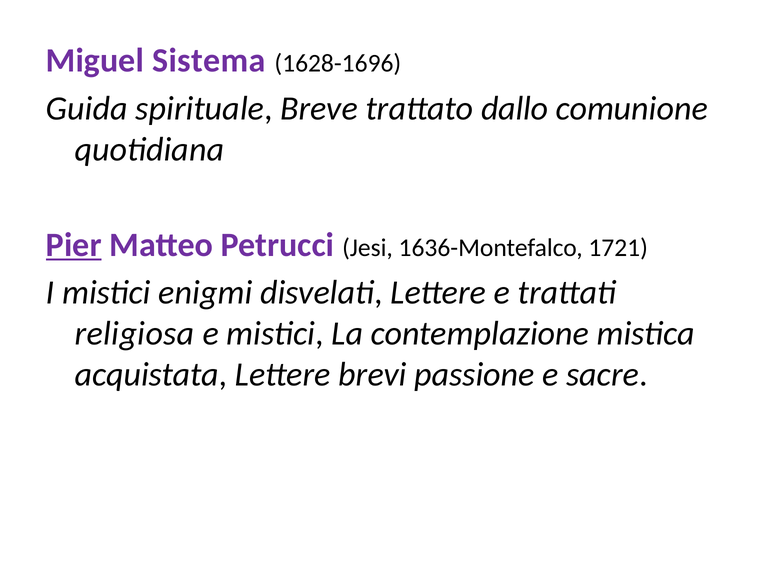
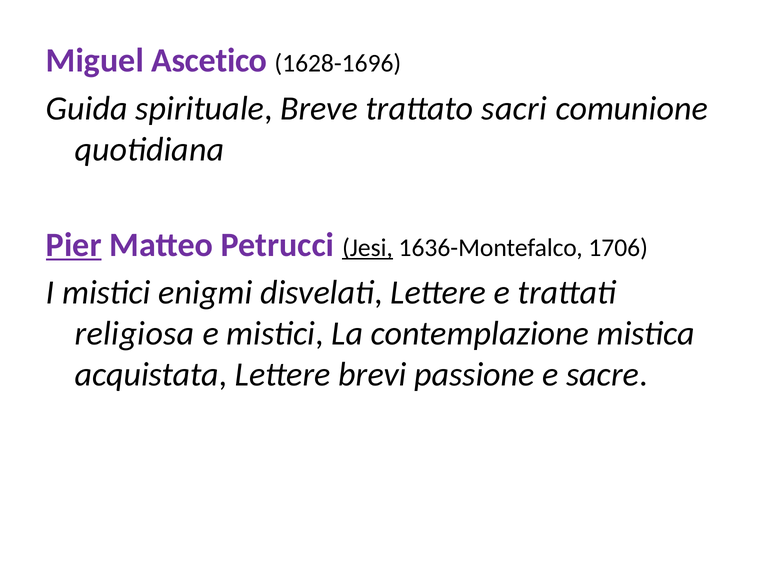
Sistema: Sistema -> Ascetico (209, 61)
dallo: dallo -> sacri (514, 108)
Jesi underline: none -> present (367, 247)
1721: 1721 -> 1706 (618, 247)
